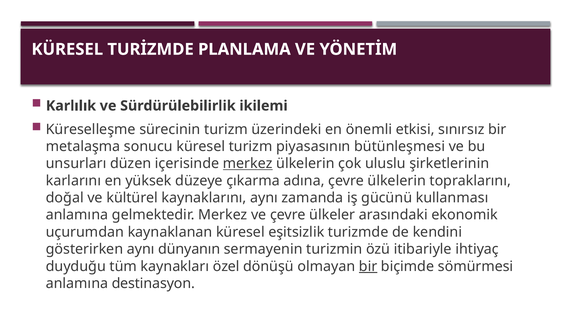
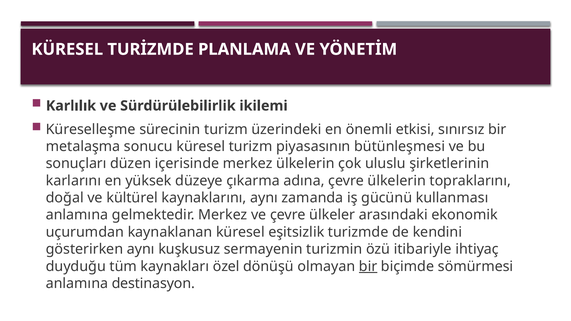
unsurları: unsurları -> sonuçları (76, 164)
merkez underline: present -> none (248, 164)
dünyanın: dünyanın -> kuşkusuz (189, 249)
